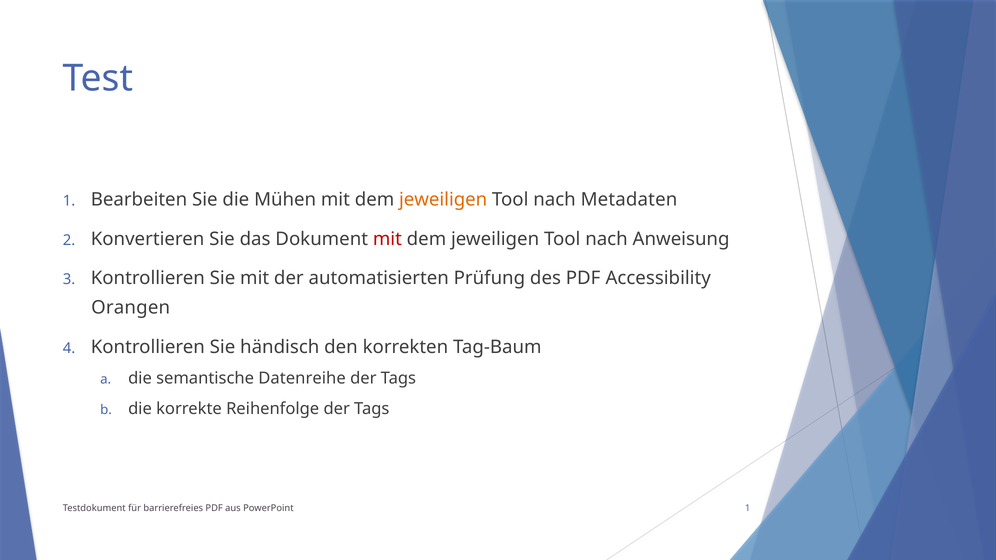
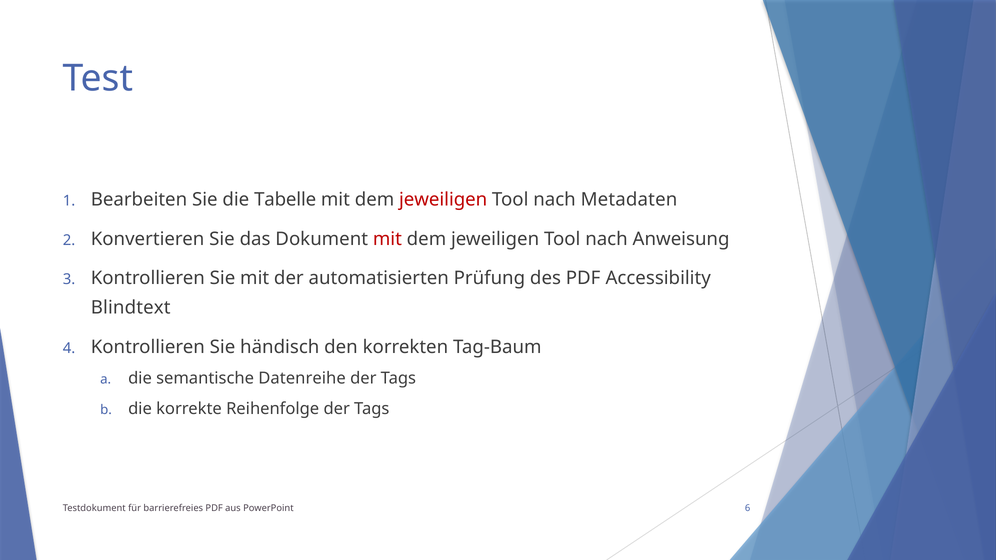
Mühen: Mühen -> Tabelle (285, 199)
jeweiligen colour: orange -> red (443, 199)
Orangen: Orangen -> Blindtext (131, 308)
PowerPoint 1: 1 -> 6 (748, 508)
